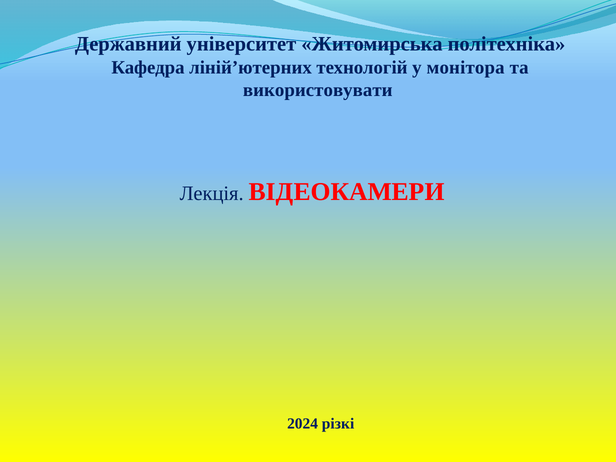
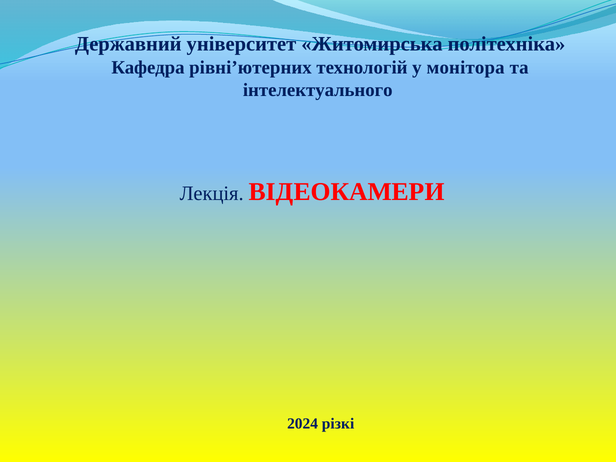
ліній’ютерних: ліній’ютерних -> рівні’ютерних (250, 67)
використовувати: використовувати -> інтелектуального (318, 90)
